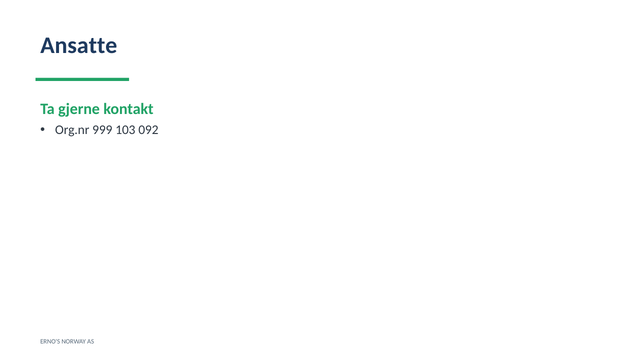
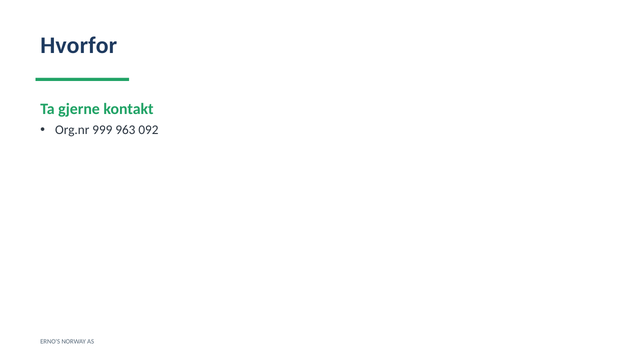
Ansatte: Ansatte -> Hvorfor (79, 45)
103: 103 -> 963 (125, 130)
